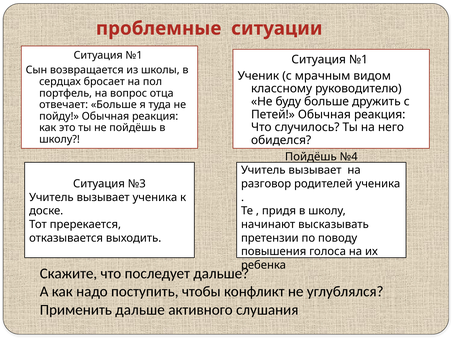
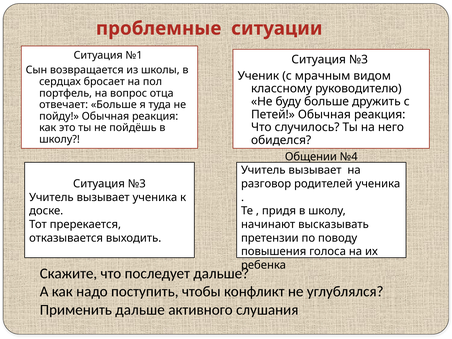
№1: №1 -> №3 (359, 60)
Пойдёшь: Пойдёшь -> Общении (311, 157)
